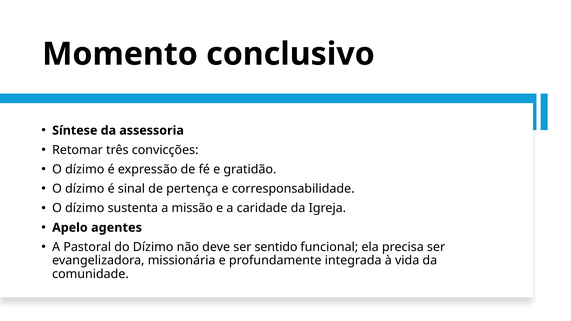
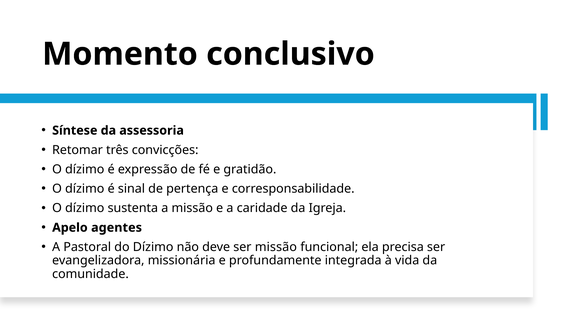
ser sentido: sentido -> missão (276, 247)
